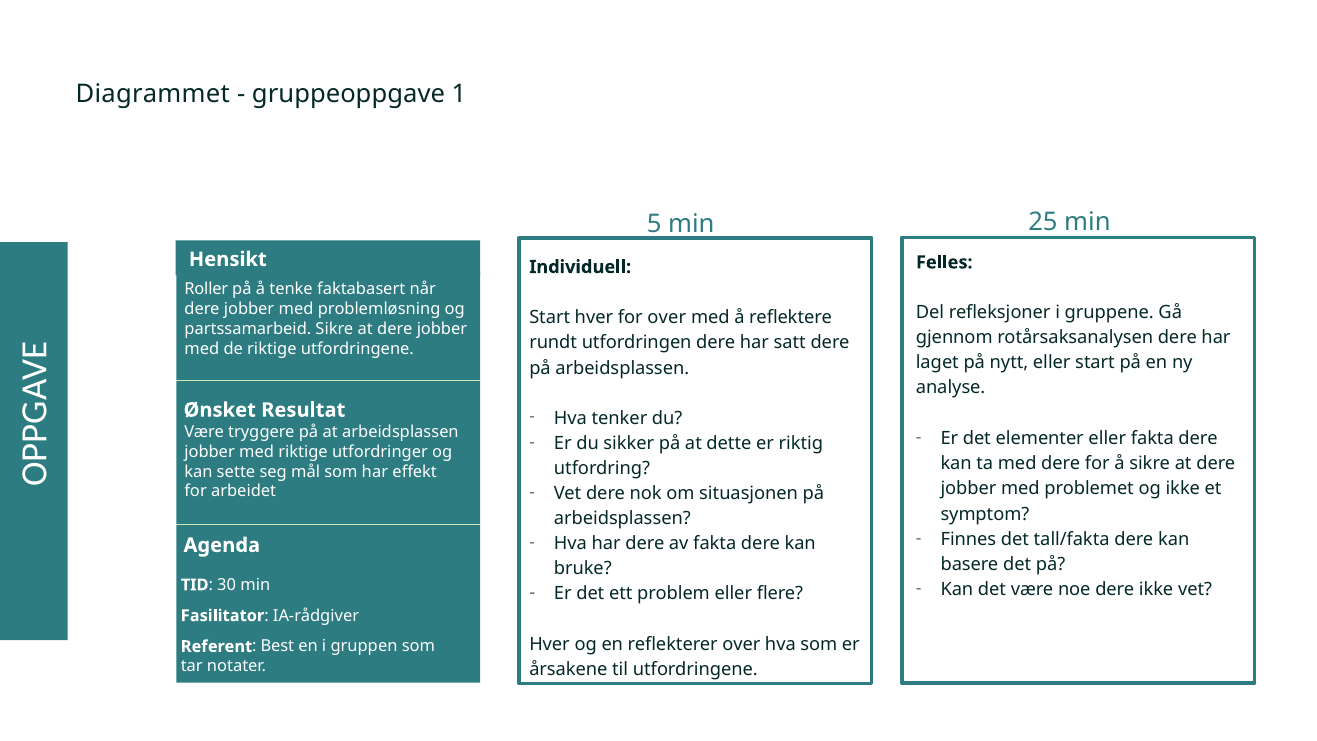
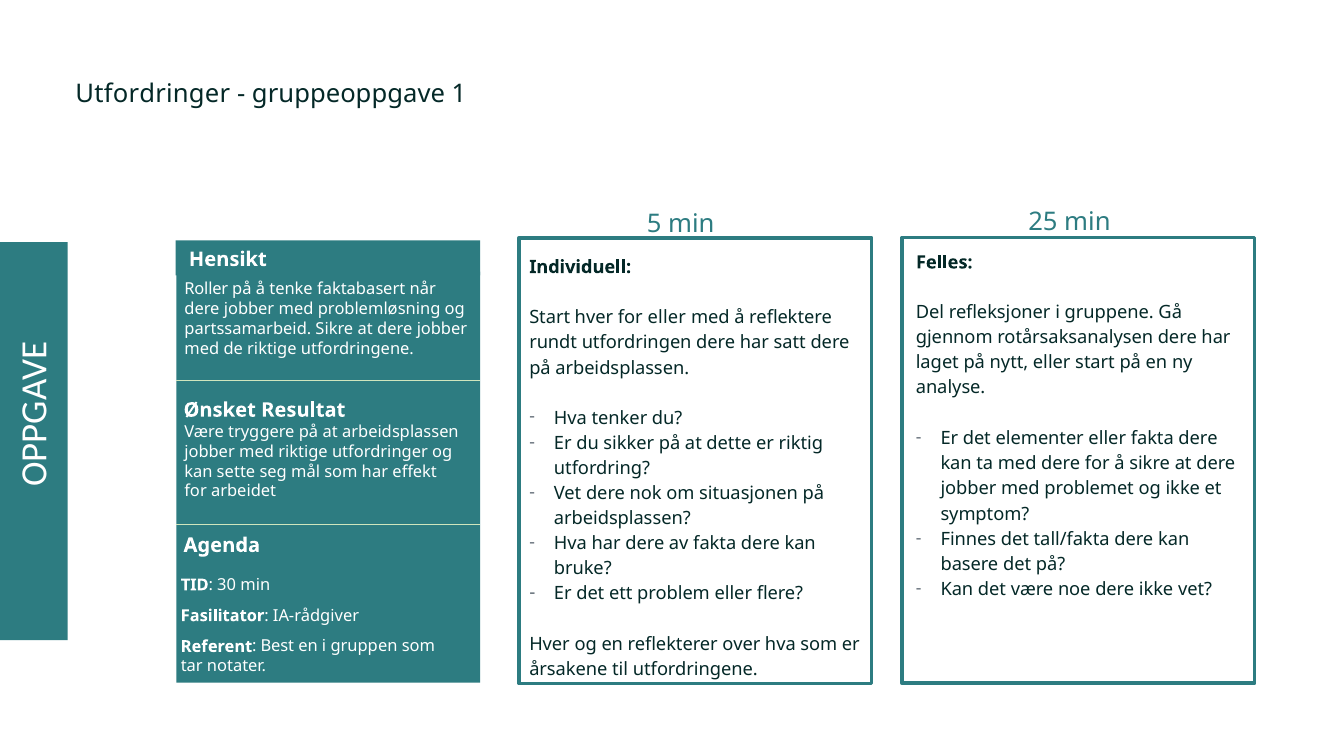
Diagrammet: Diagrammet -> Utfordringer (153, 94)
for over: over -> eller (667, 317)
